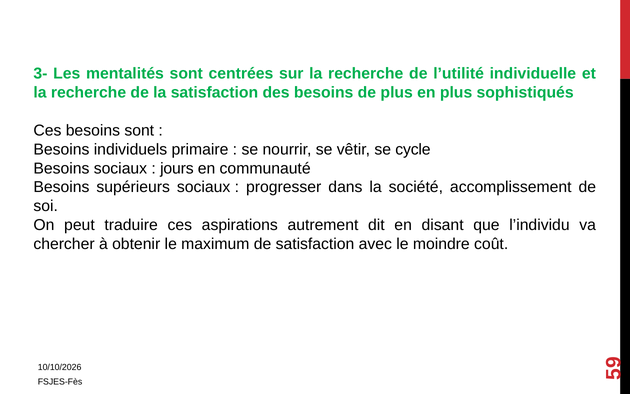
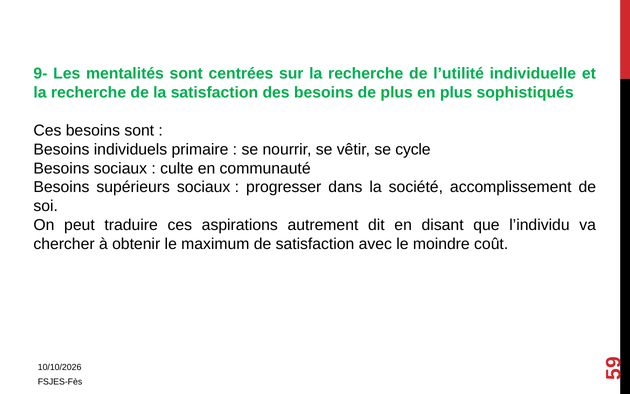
3-: 3- -> 9- (40, 74)
jours: jours -> culte (177, 168)
